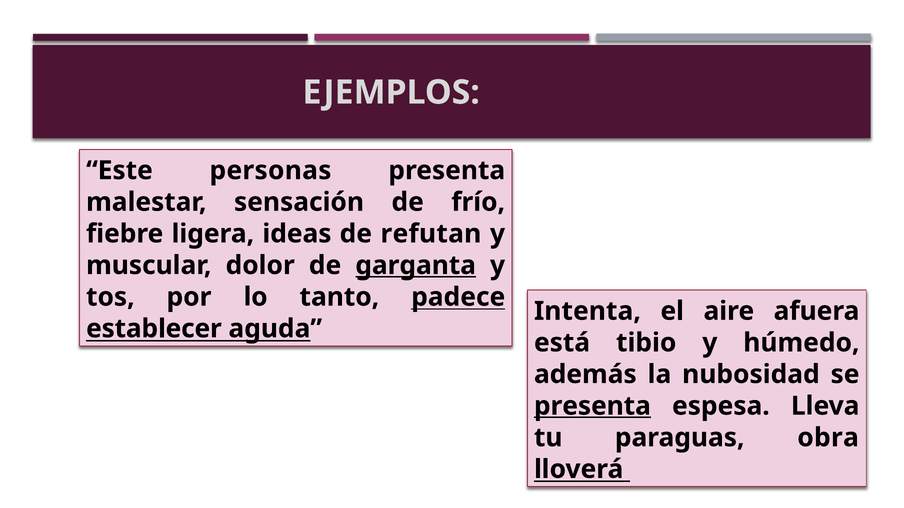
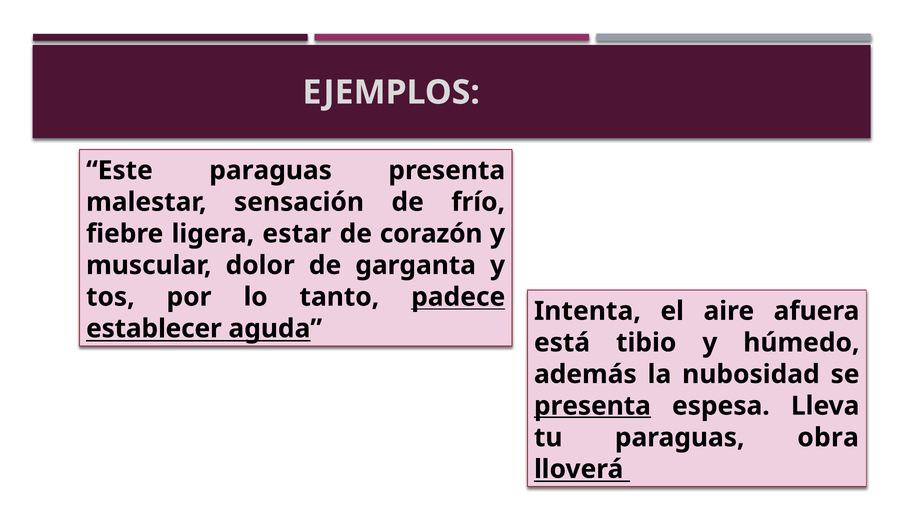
Este personas: personas -> paraguas (271, 171)
ideas: ideas -> estar (297, 234)
refutan: refutan -> corazón (431, 234)
garganta underline: present -> none (416, 266)
